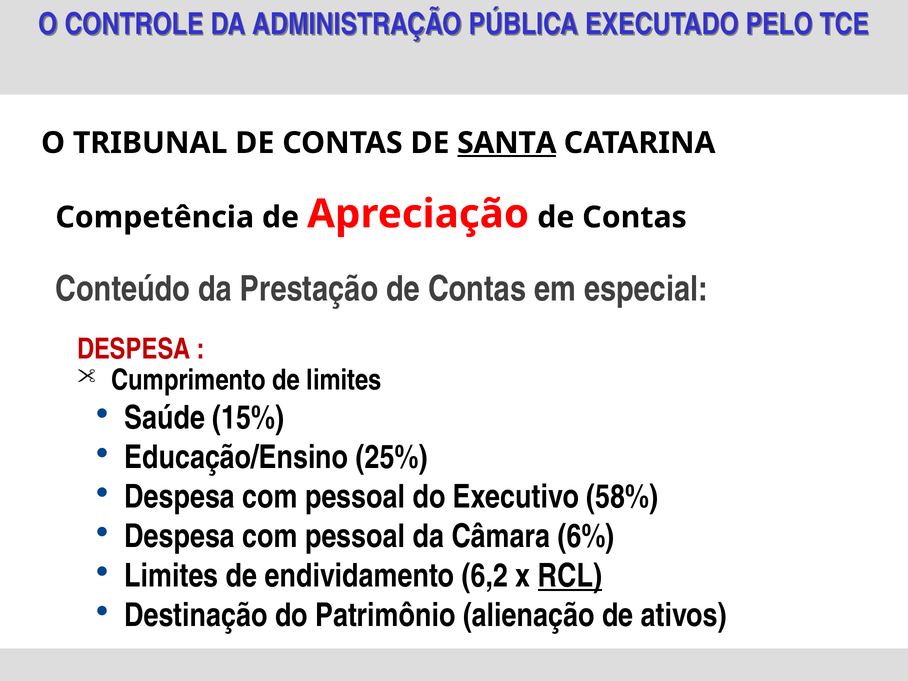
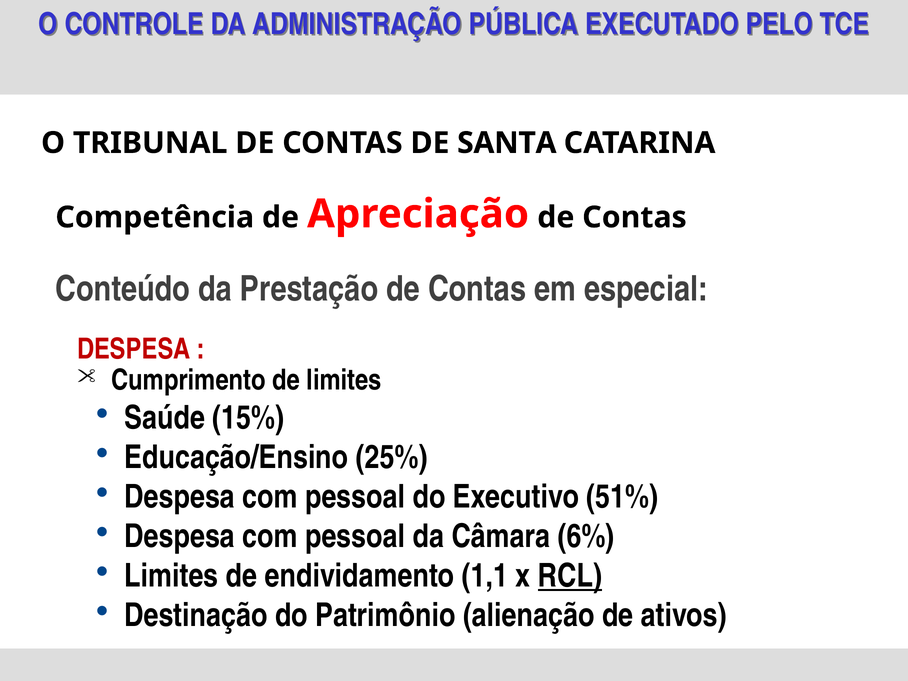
SANTA underline: present -> none (507, 143)
58%: 58% -> 51% (622, 497)
6,2: 6,2 -> 1,1 (485, 576)
